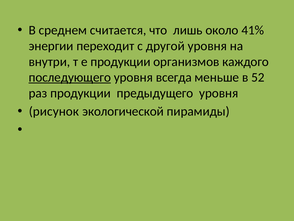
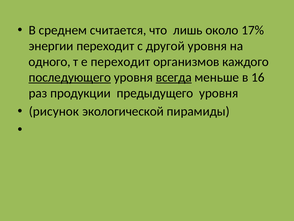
41%: 41% -> 17% (253, 30)
внутри: внутри -> одного (50, 62)
е продукции: продукции -> переходит (120, 62)
всегда underline: none -> present (174, 77)
52: 52 -> 16 (258, 77)
